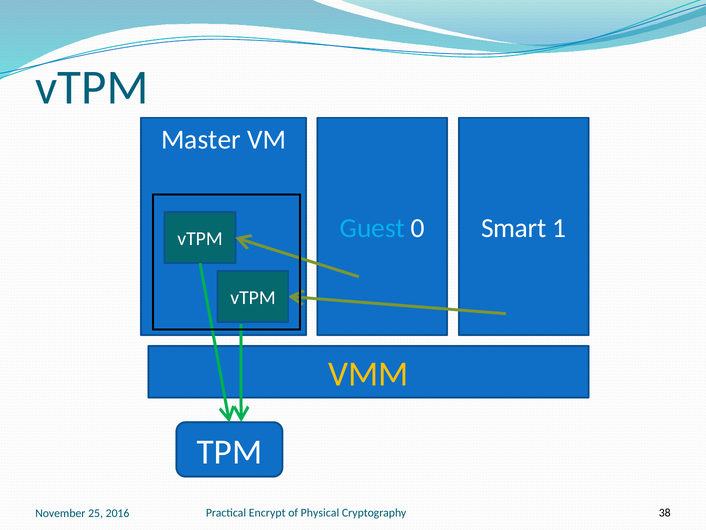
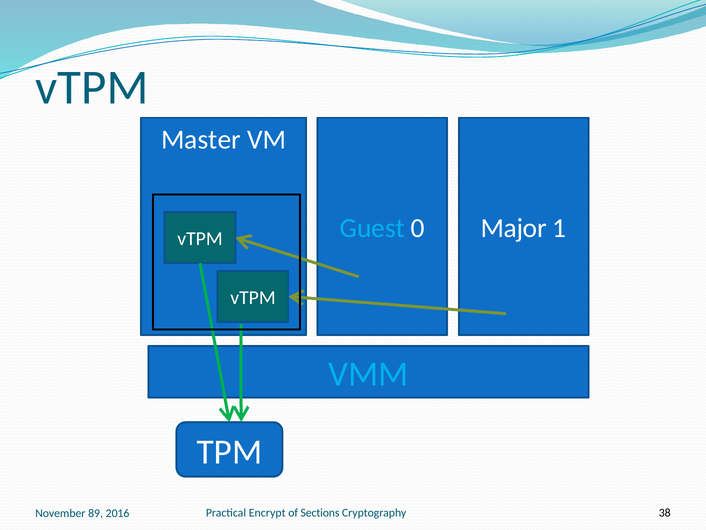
Smart: Smart -> Major (514, 228)
VMM colour: yellow -> light blue (368, 374)
Physical: Physical -> Sections (320, 512)
25: 25 -> 89 (96, 513)
